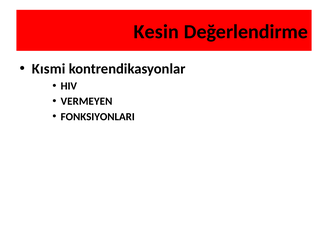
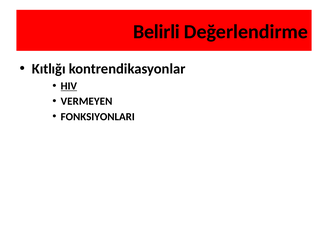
Kesin: Kesin -> Belirli (156, 32)
Kısmi: Kısmi -> Kıtlığı (49, 69)
HIV underline: none -> present (69, 86)
